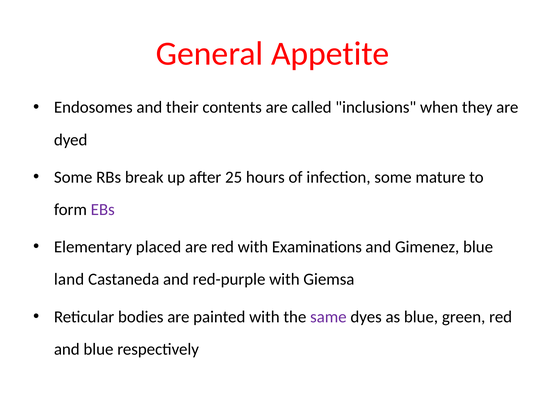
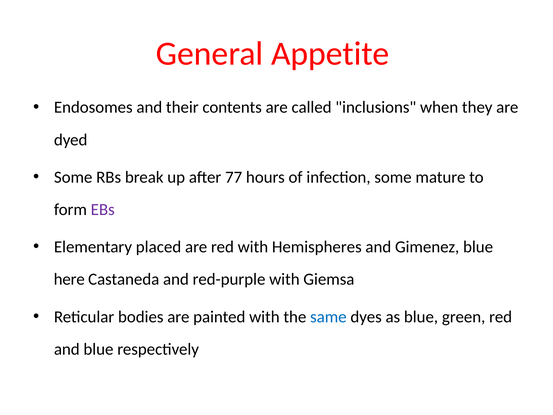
25: 25 -> 77 (234, 177)
Examinations: Examinations -> Hemispheres (317, 247)
land: land -> here (69, 279)
same colour: purple -> blue (328, 317)
